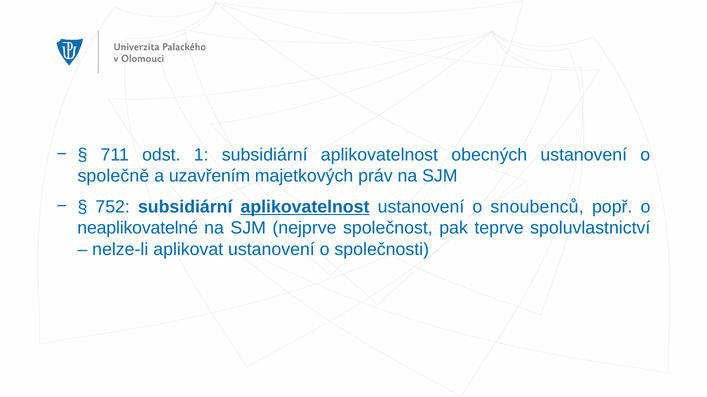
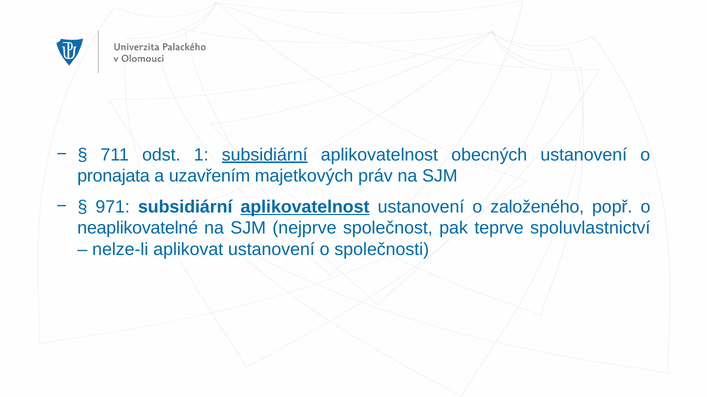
subsidiární underline: none -> present (265, 155)
společně: společně -> pronajata (114, 176)
752: 752 -> 971 (113, 207)
snoubenců: snoubenců -> založeného (537, 207)
